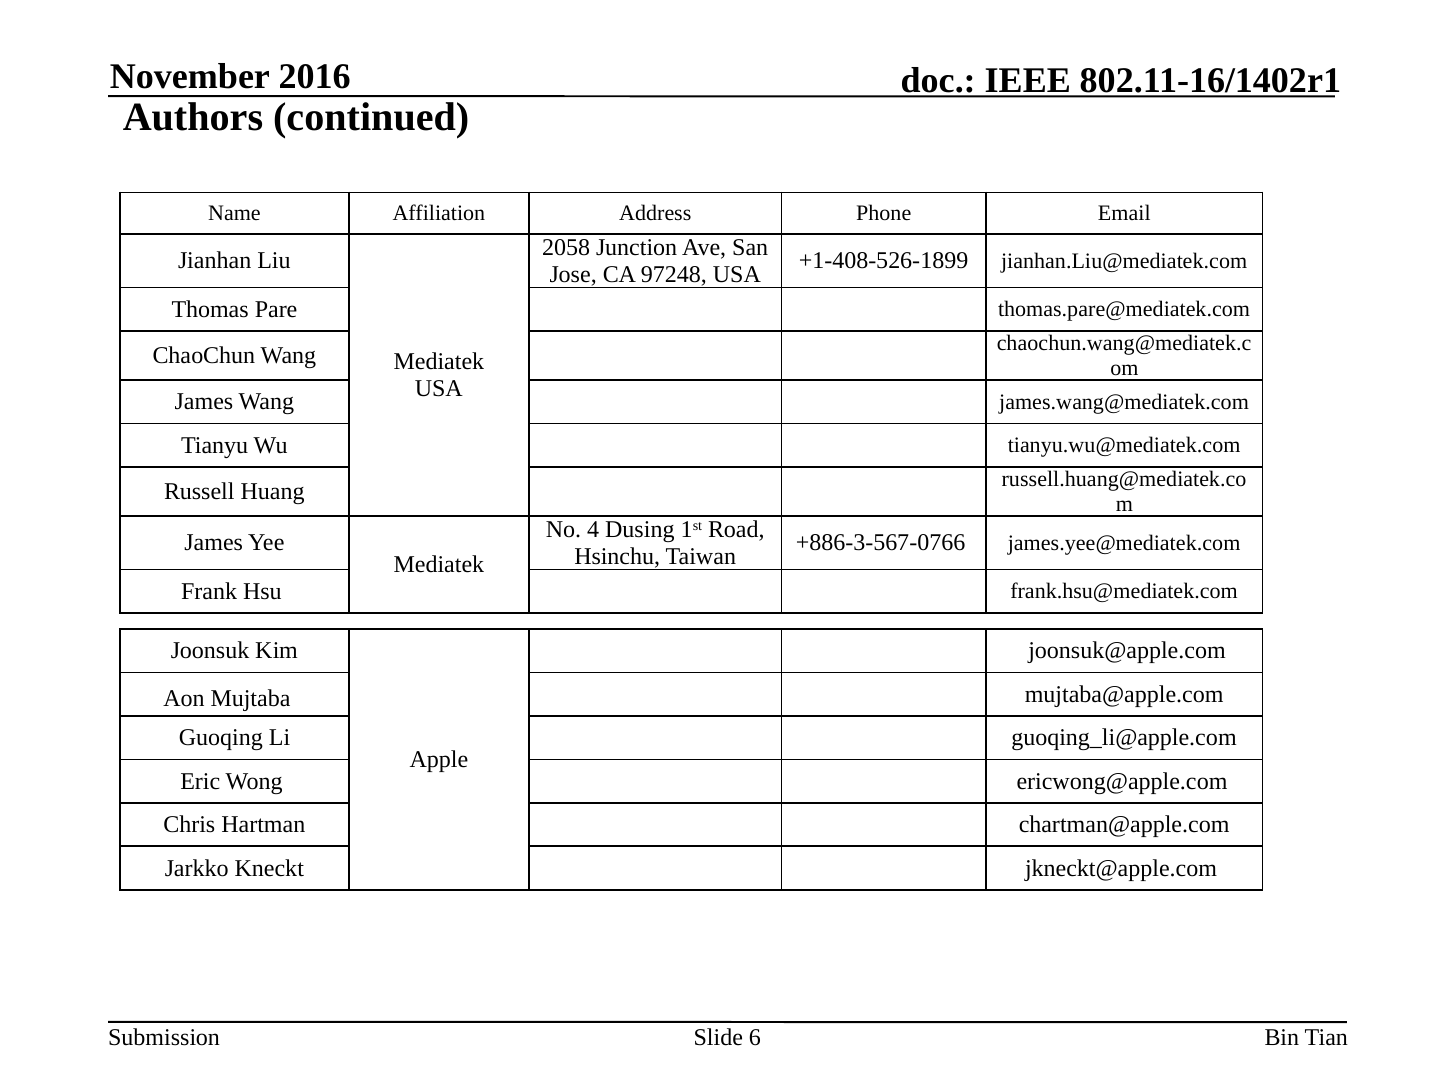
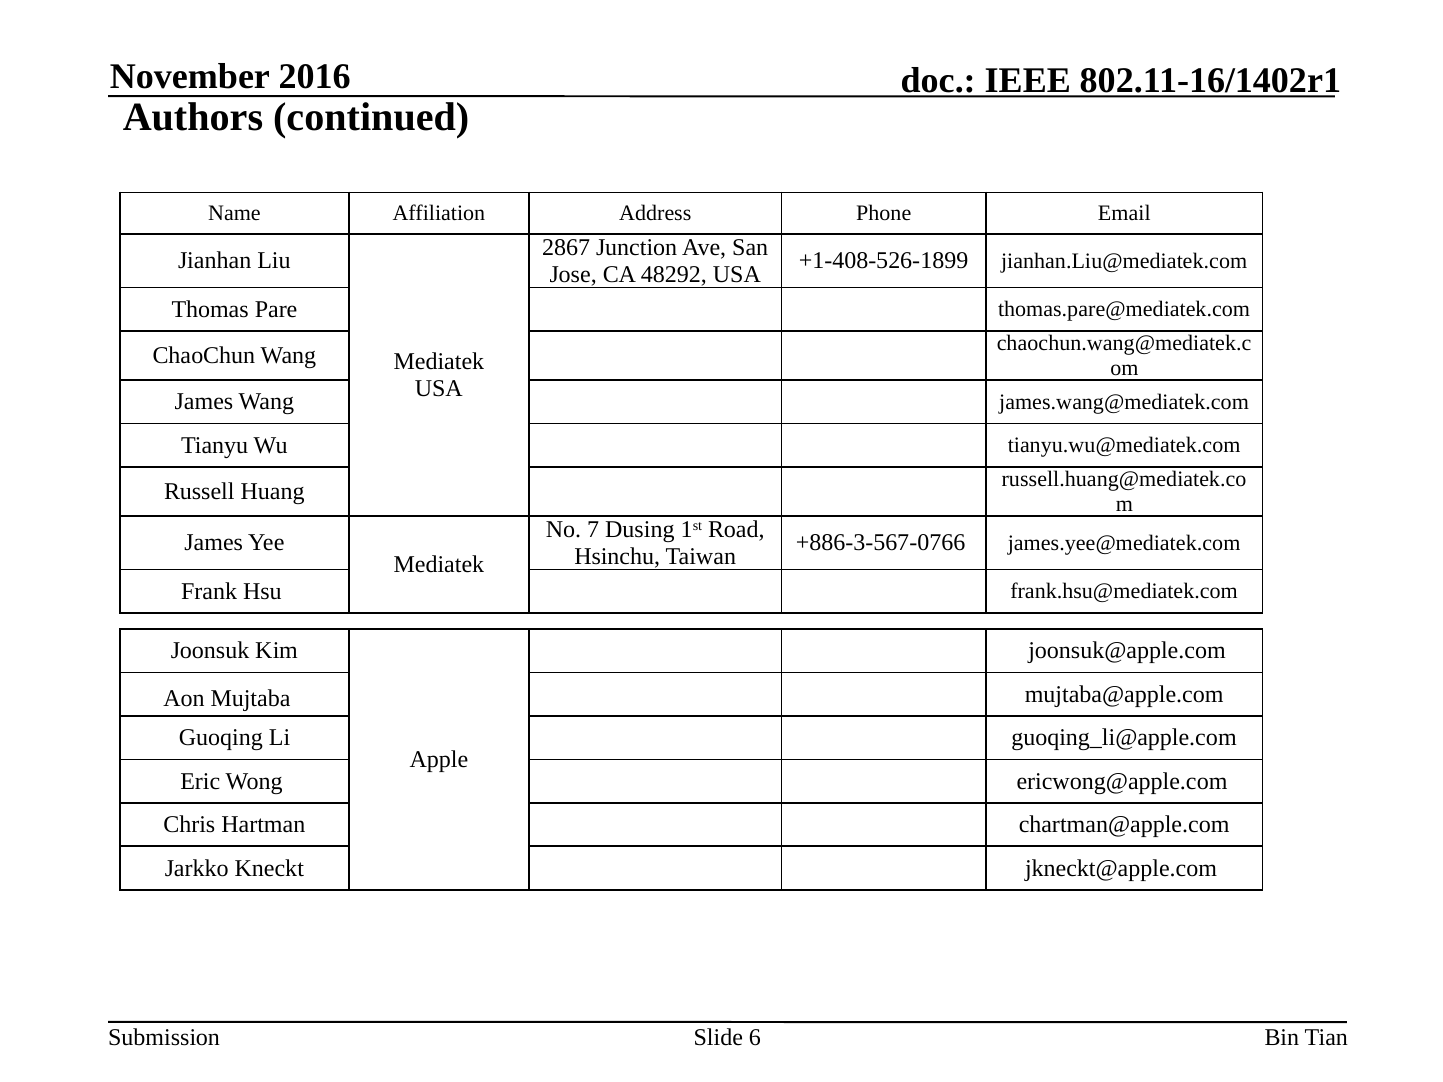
2058: 2058 -> 2867 (566, 248)
97248: 97248 -> 48292 (674, 274)
4: 4 -> 7 (593, 530)
